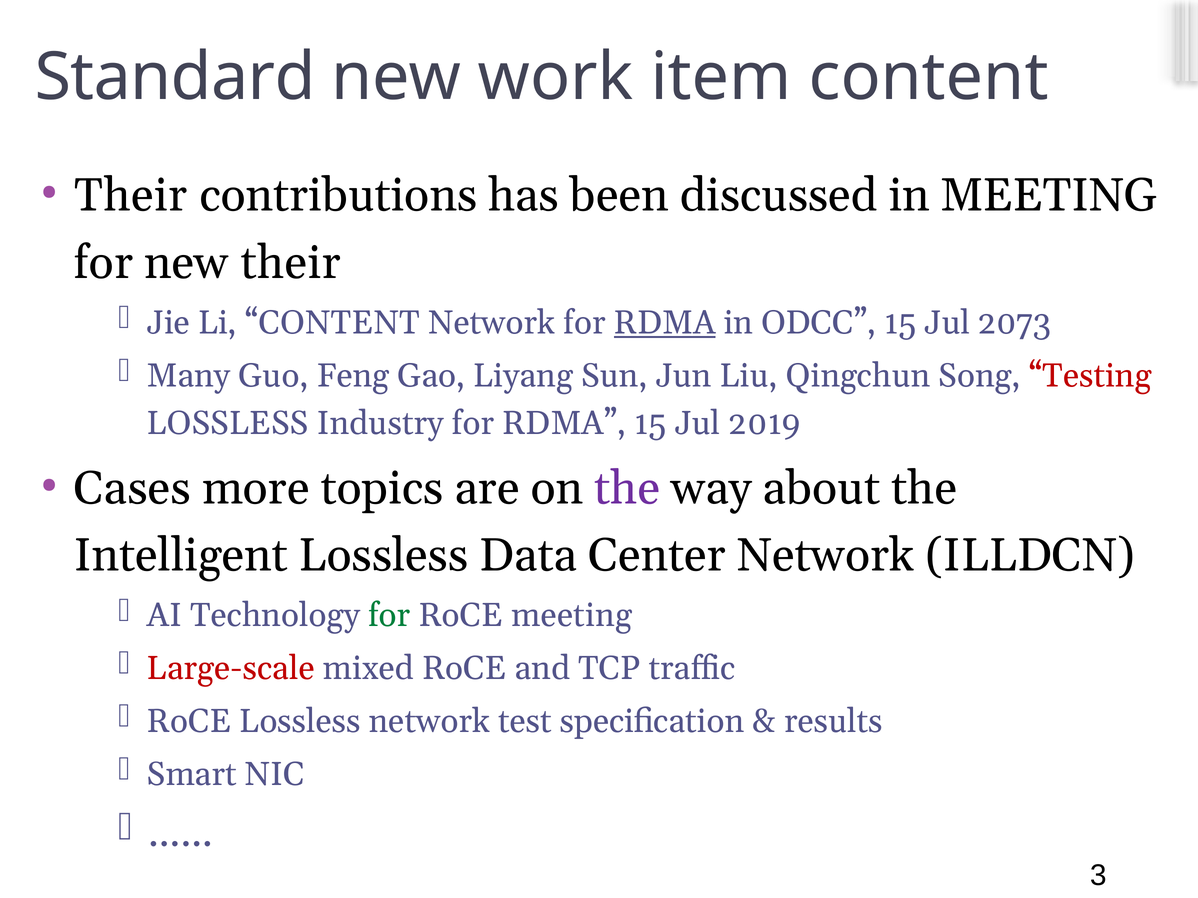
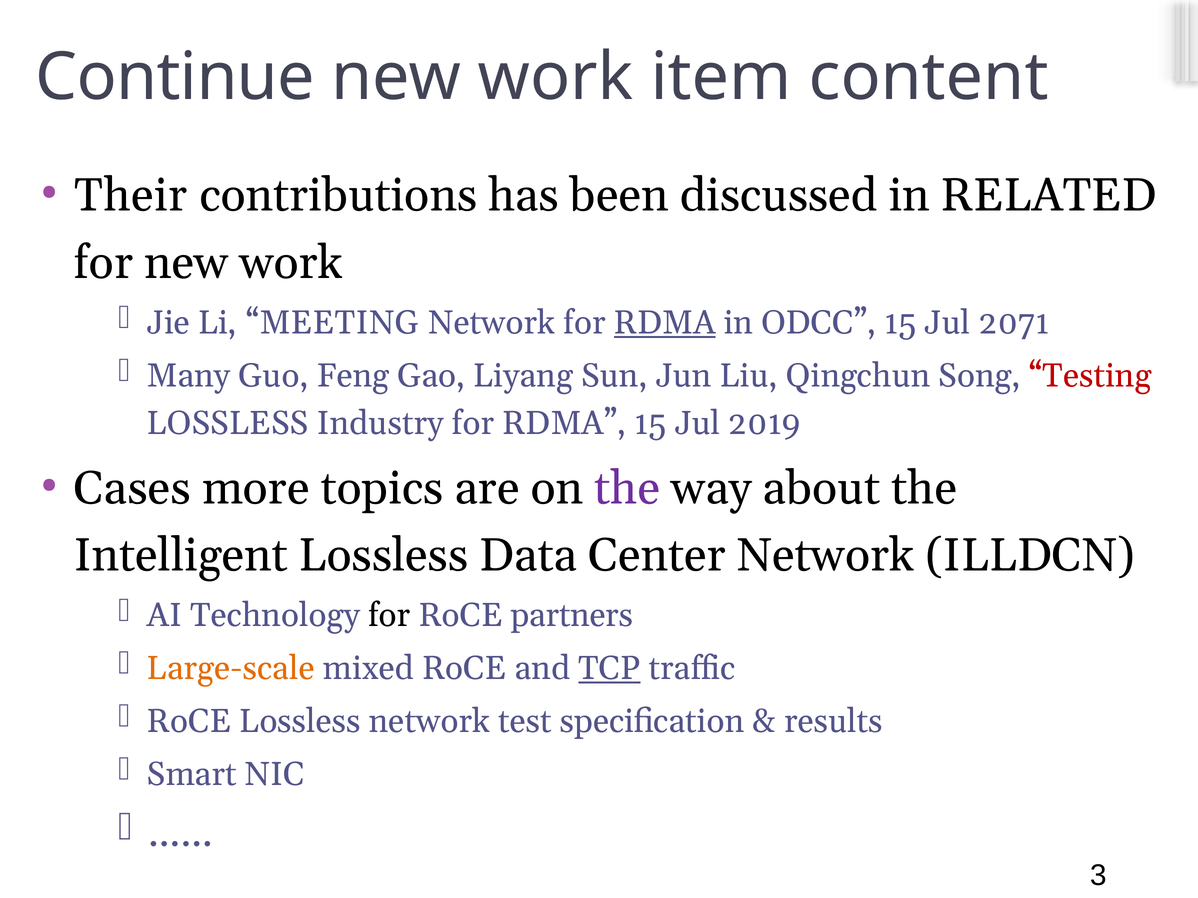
Standard: Standard -> Continue (175, 77)
in MEETING: MEETING -> RELATED (1049, 196)
for new their: their -> work (291, 263)
Li CONTENT: CONTENT -> MEETING (332, 323)
2073: 2073 -> 2071 (1014, 323)
for colour: green -> black (389, 616)
RoCE meeting: meeting -> partners (572, 616)
Large-scale colour: red -> orange (231, 669)
TCP underline: none -> present (609, 669)
